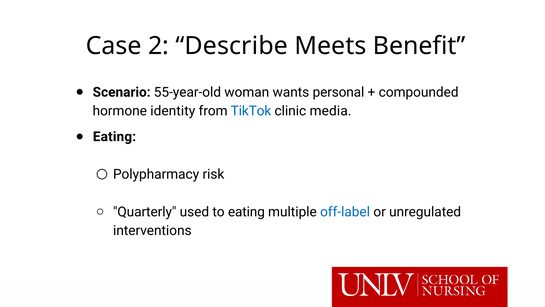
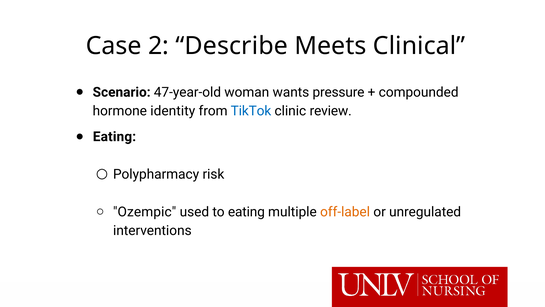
Benefit: Benefit -> Clinical (419, 46)
55-year-old: 55-year-old -> 47-year-old (187, 92)
personal: personal -> pressure (338, 92)
media: media -> review (331, 111)
Quarterly: Quarterly -> Ozempic (145, 212)
off-label colour: blue -> orange (345, 212)
